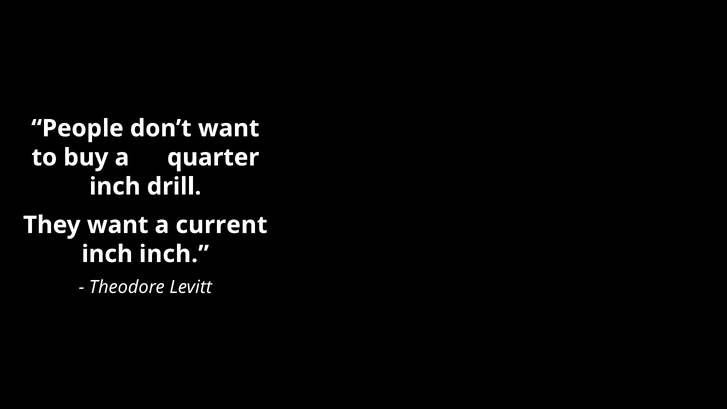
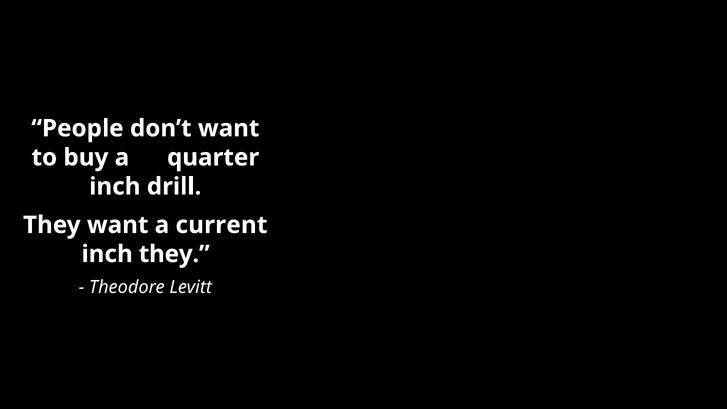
inch inch: inch -> they (174, 254)
